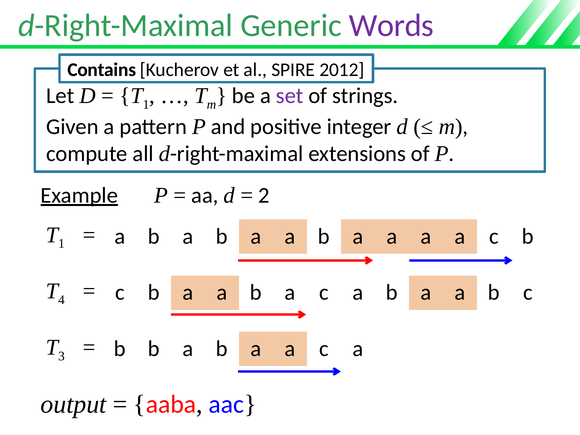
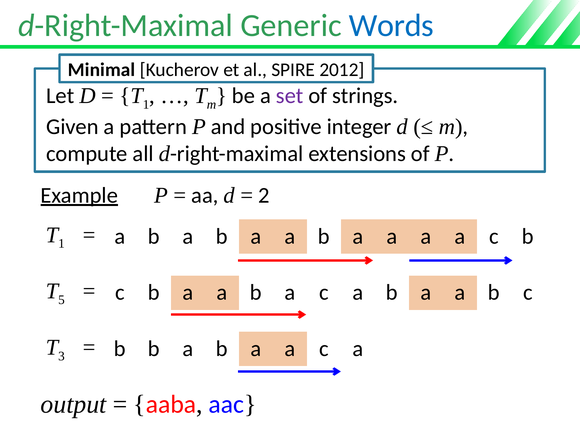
Words colour: purple -> blue (391, 26)
Contains: Contains -> Minimal (102, 70)
4: 4 -> 5 (61, 300)
